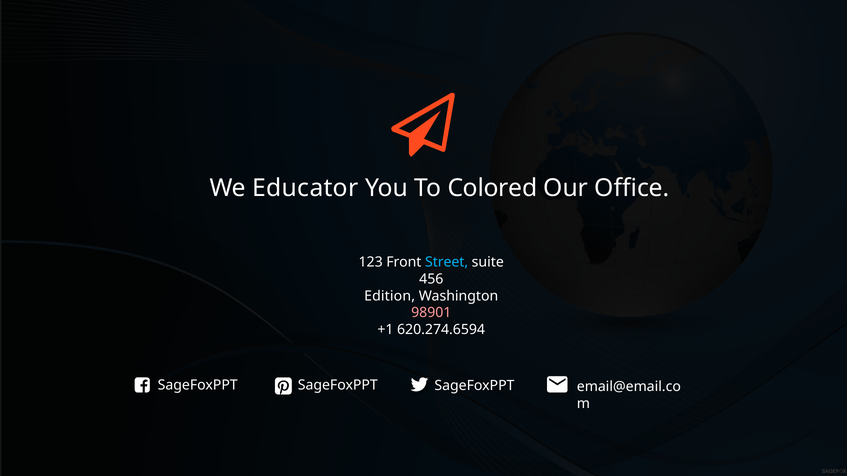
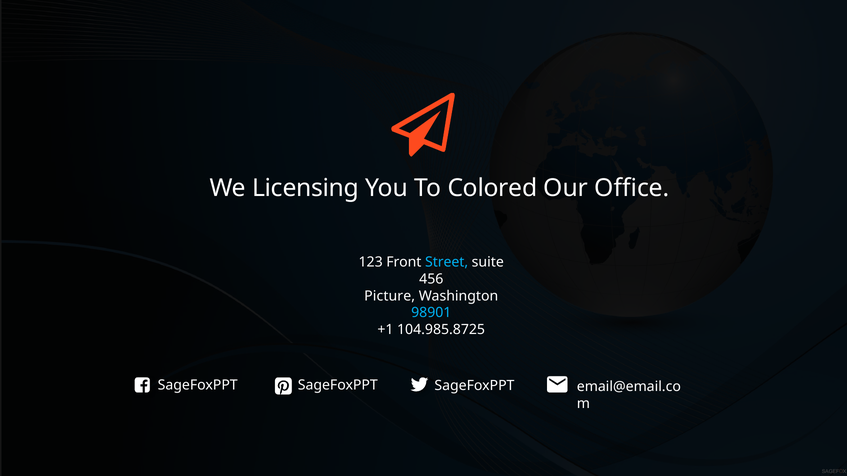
Educator: Educator -> Licensing (306, 188)
Edition: Edition -> Picture (390, 296)
98901 colour: pink -> light blue (431, 313)
620.274.6594: 620.274.6594 -> 104.985.8725 (441, 330)
